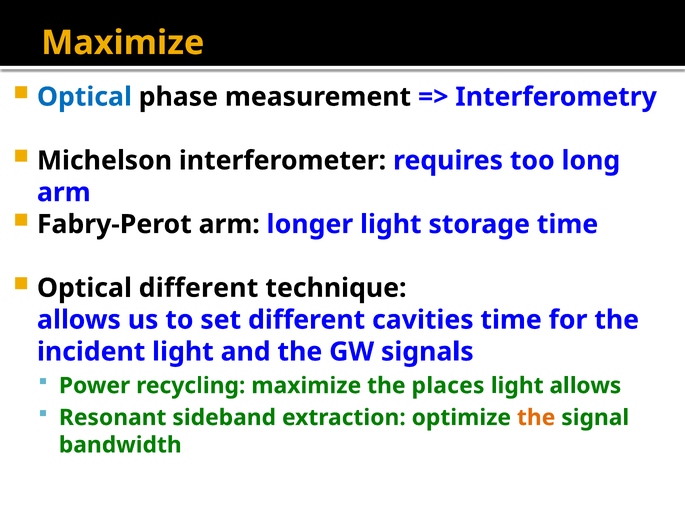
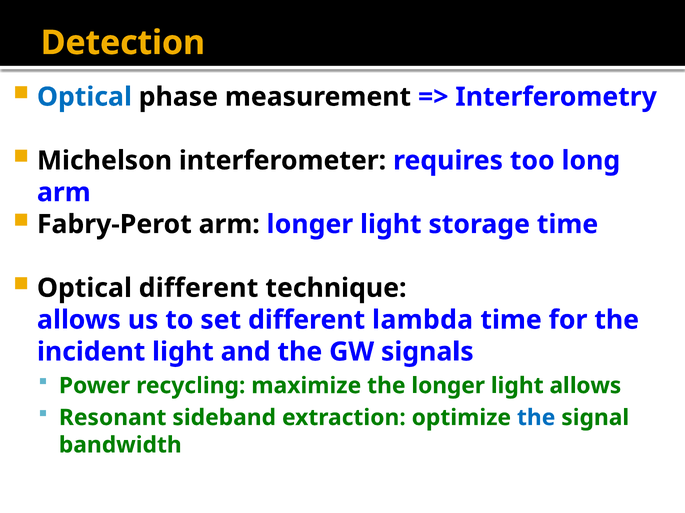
Maximize: Maximize -> Detection (123, 43)
cavities: cavities -> lambda (423, 320)
the places: places -> longer (448, 386)
the colour: orange -> blue (536, 418)
